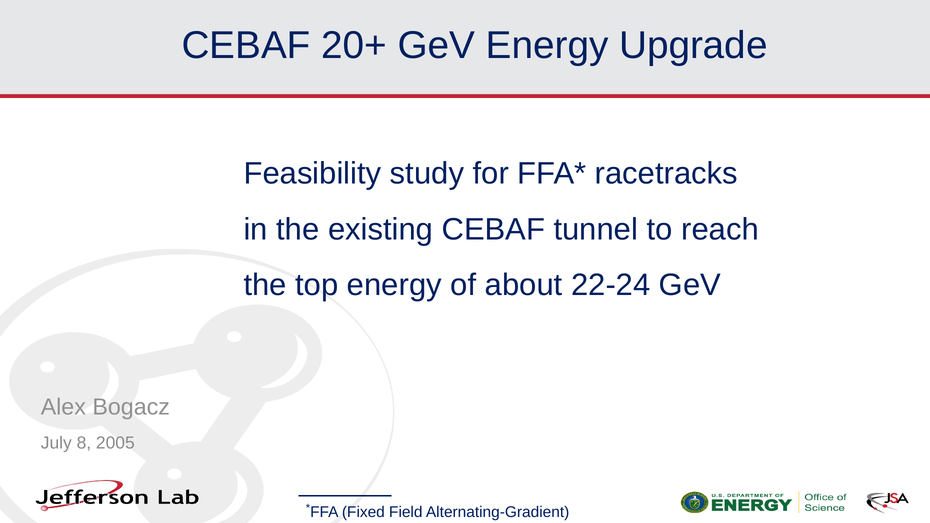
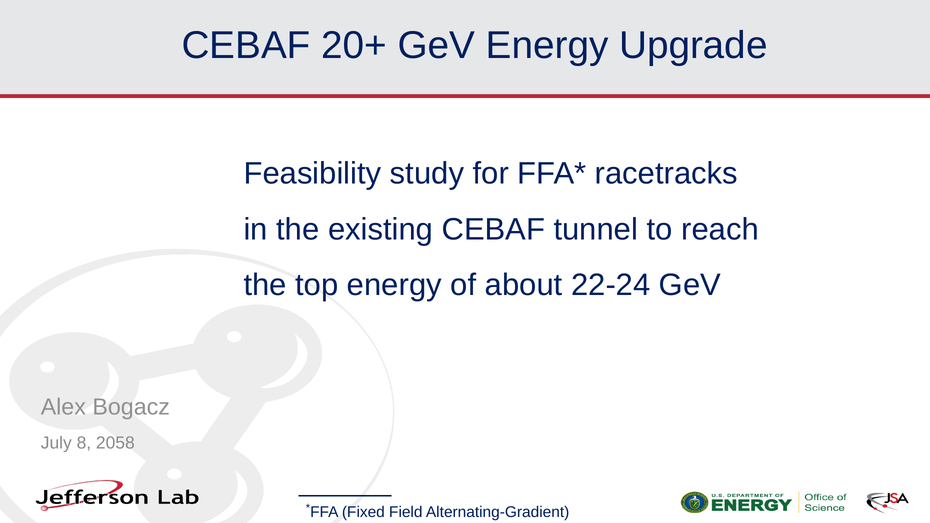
2005: 2005 -> 2058 (115, 443)
